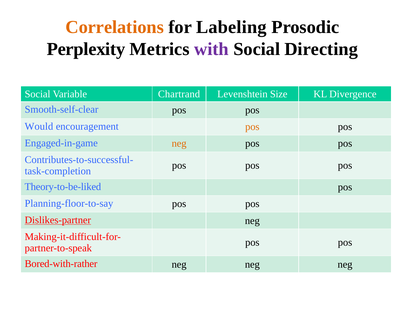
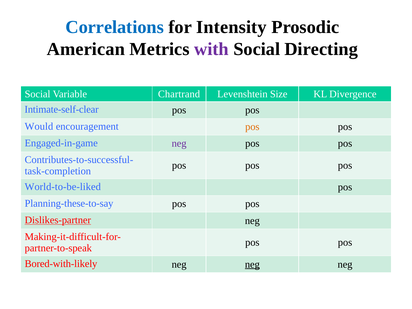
Correlations colour: orange -> blue (115, 27)
Labeling: Labeling -> Intensity (231, 27)
Perplexity: Perplexity -> American (86, 49)
Smooth-self-clear: Smooth-self-clear -> Intimate-self-clear (62, 110)
neg colour: orange -> purple (179, 144)
Theory-to-be-liked: Theory-to-be-liked -> World-to-be-liked (63, 187)
Planning-floor-to-say: Planning-floor-to-say -> Planning-these-to-say (69, 203)
Bored-with-rather: Bored-with-rather -> Bored-with-likely (61, 264)
neg underline: none -> present (252, 264)
